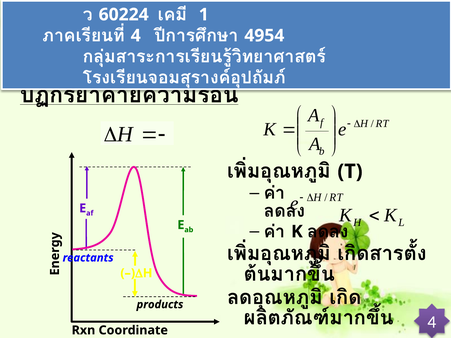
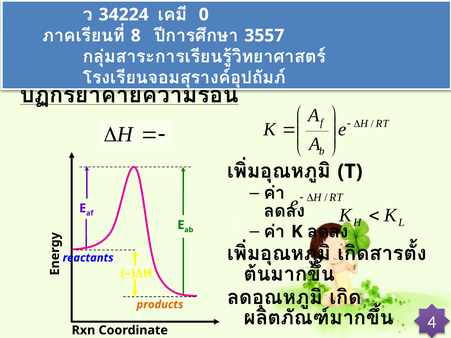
60224: 60224 -> 34224 (124, 15)
1: 1 -> 0 (204, 15)
4: 4 -> 8 (136, 36)
4954: 4954 -> 3557 (264, 36)
products colour: black -> orange (160, 305)
